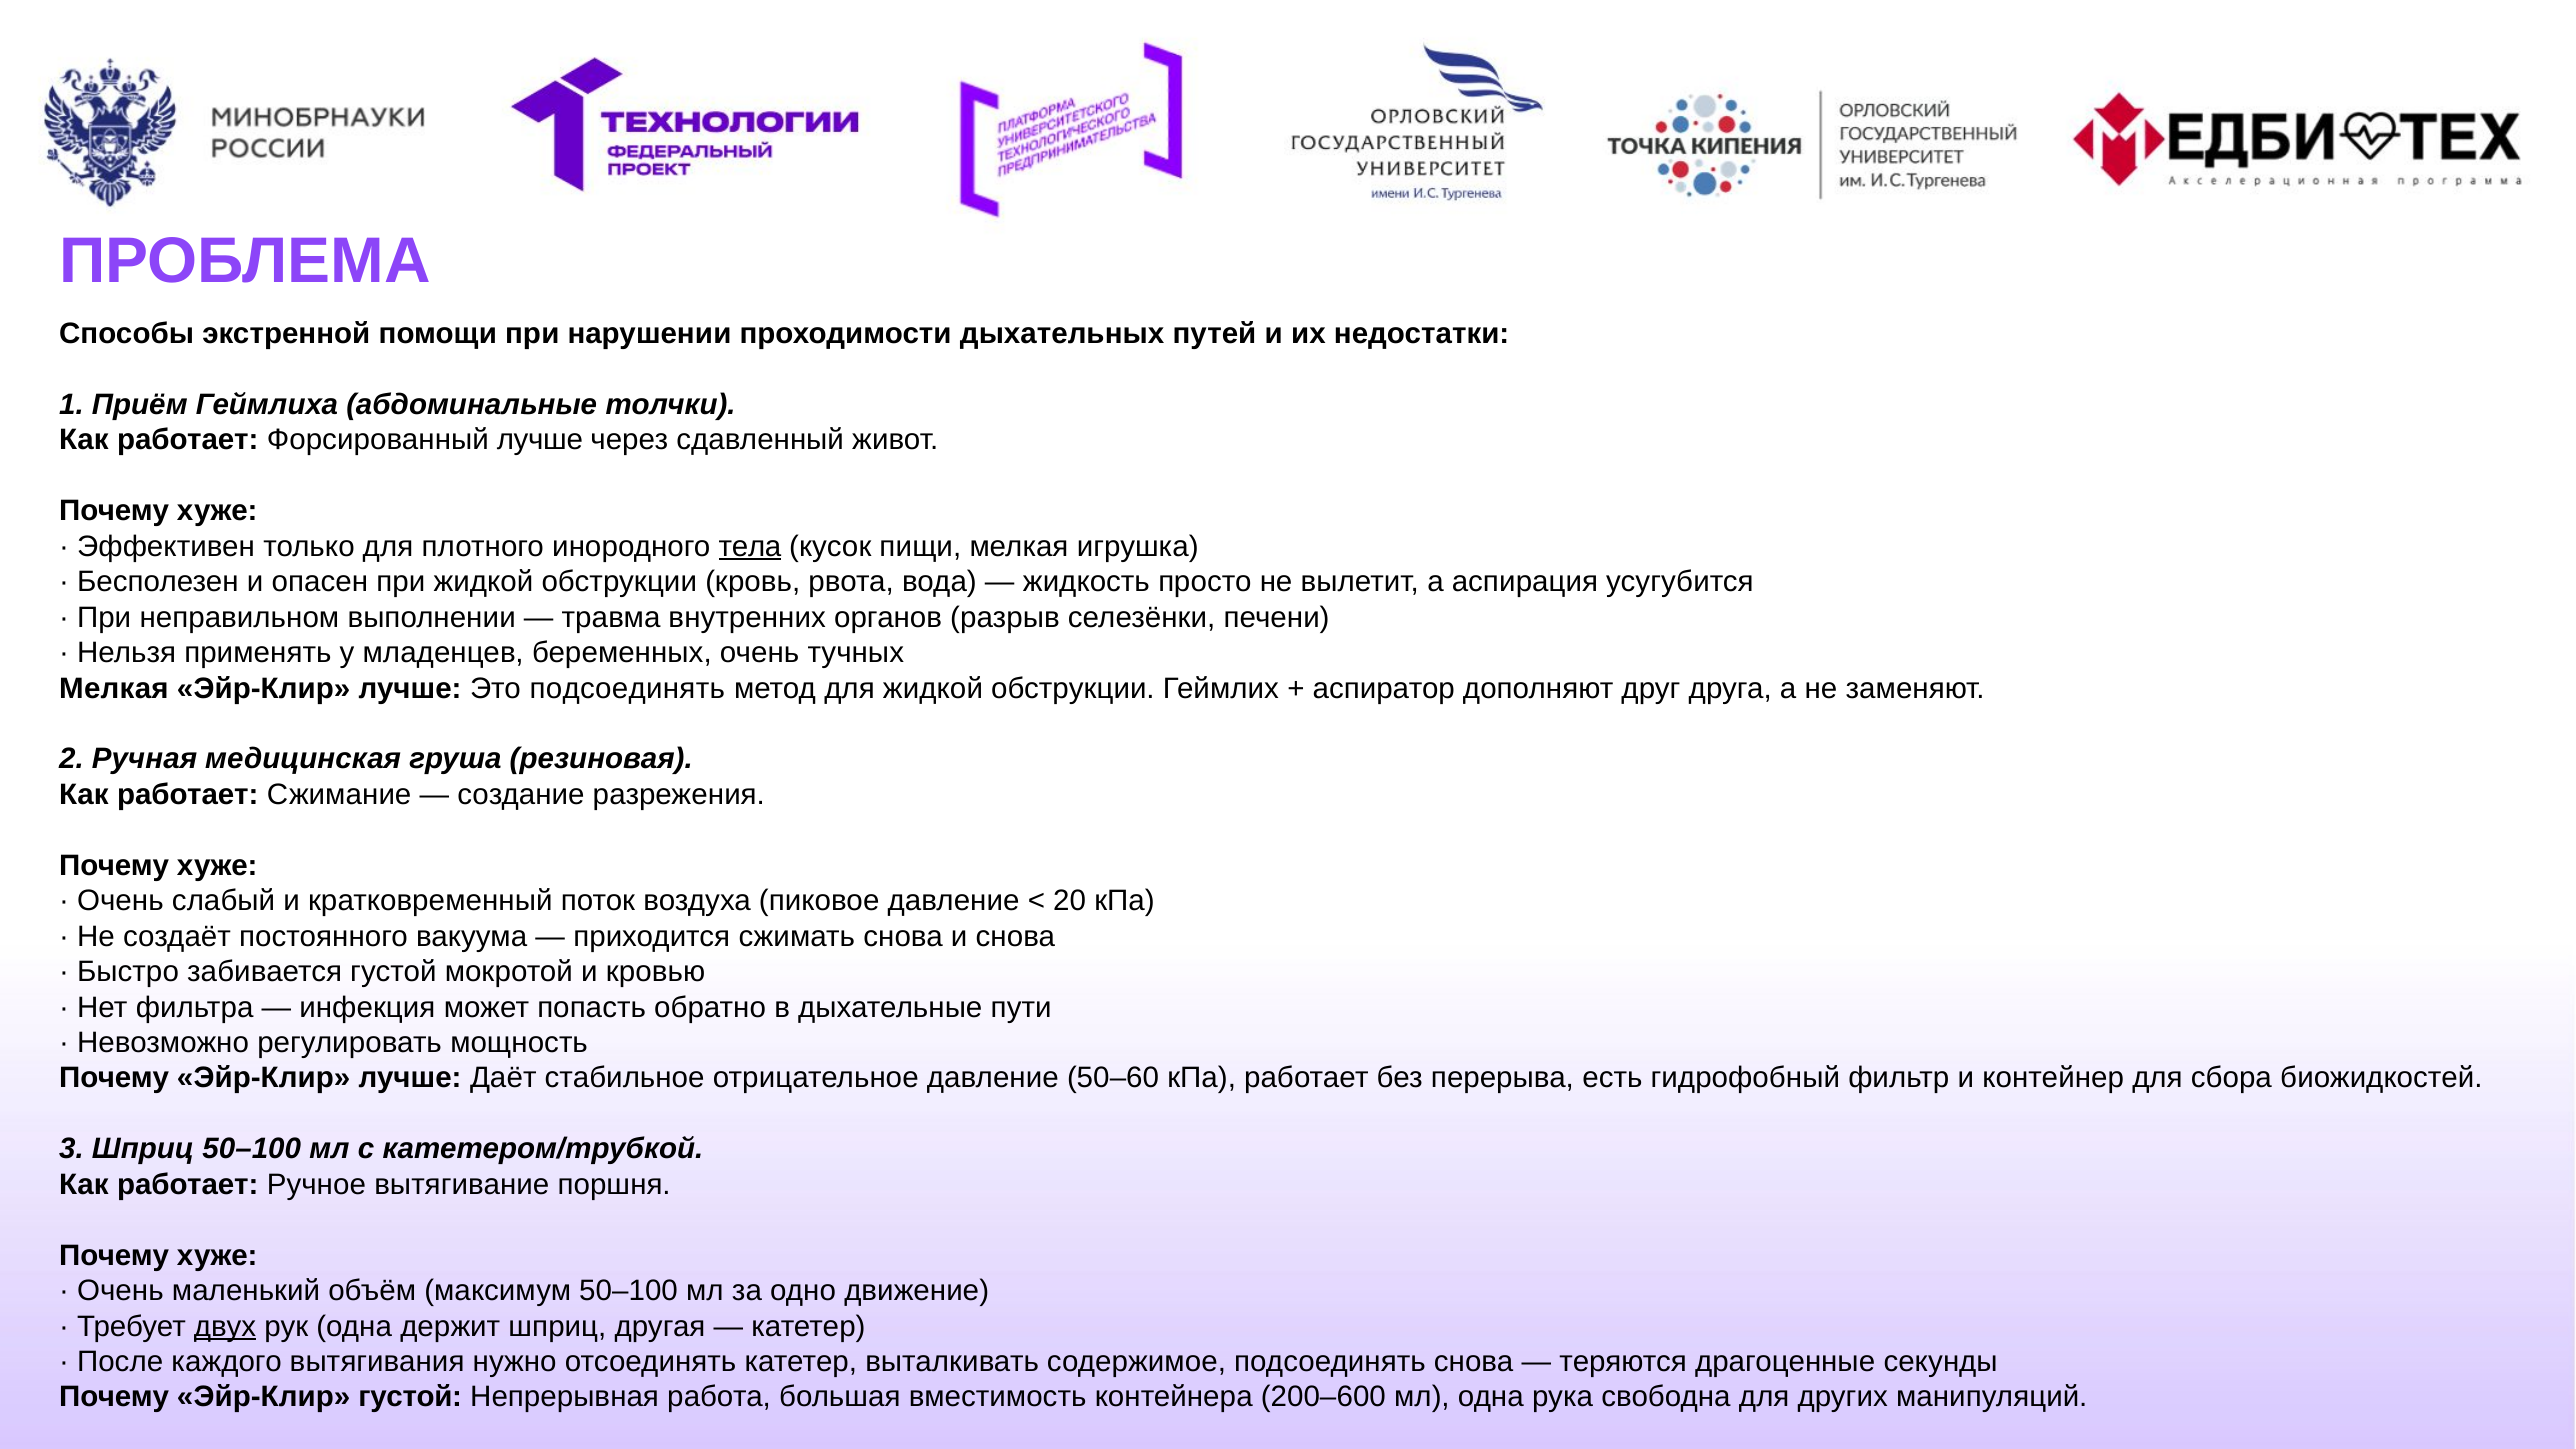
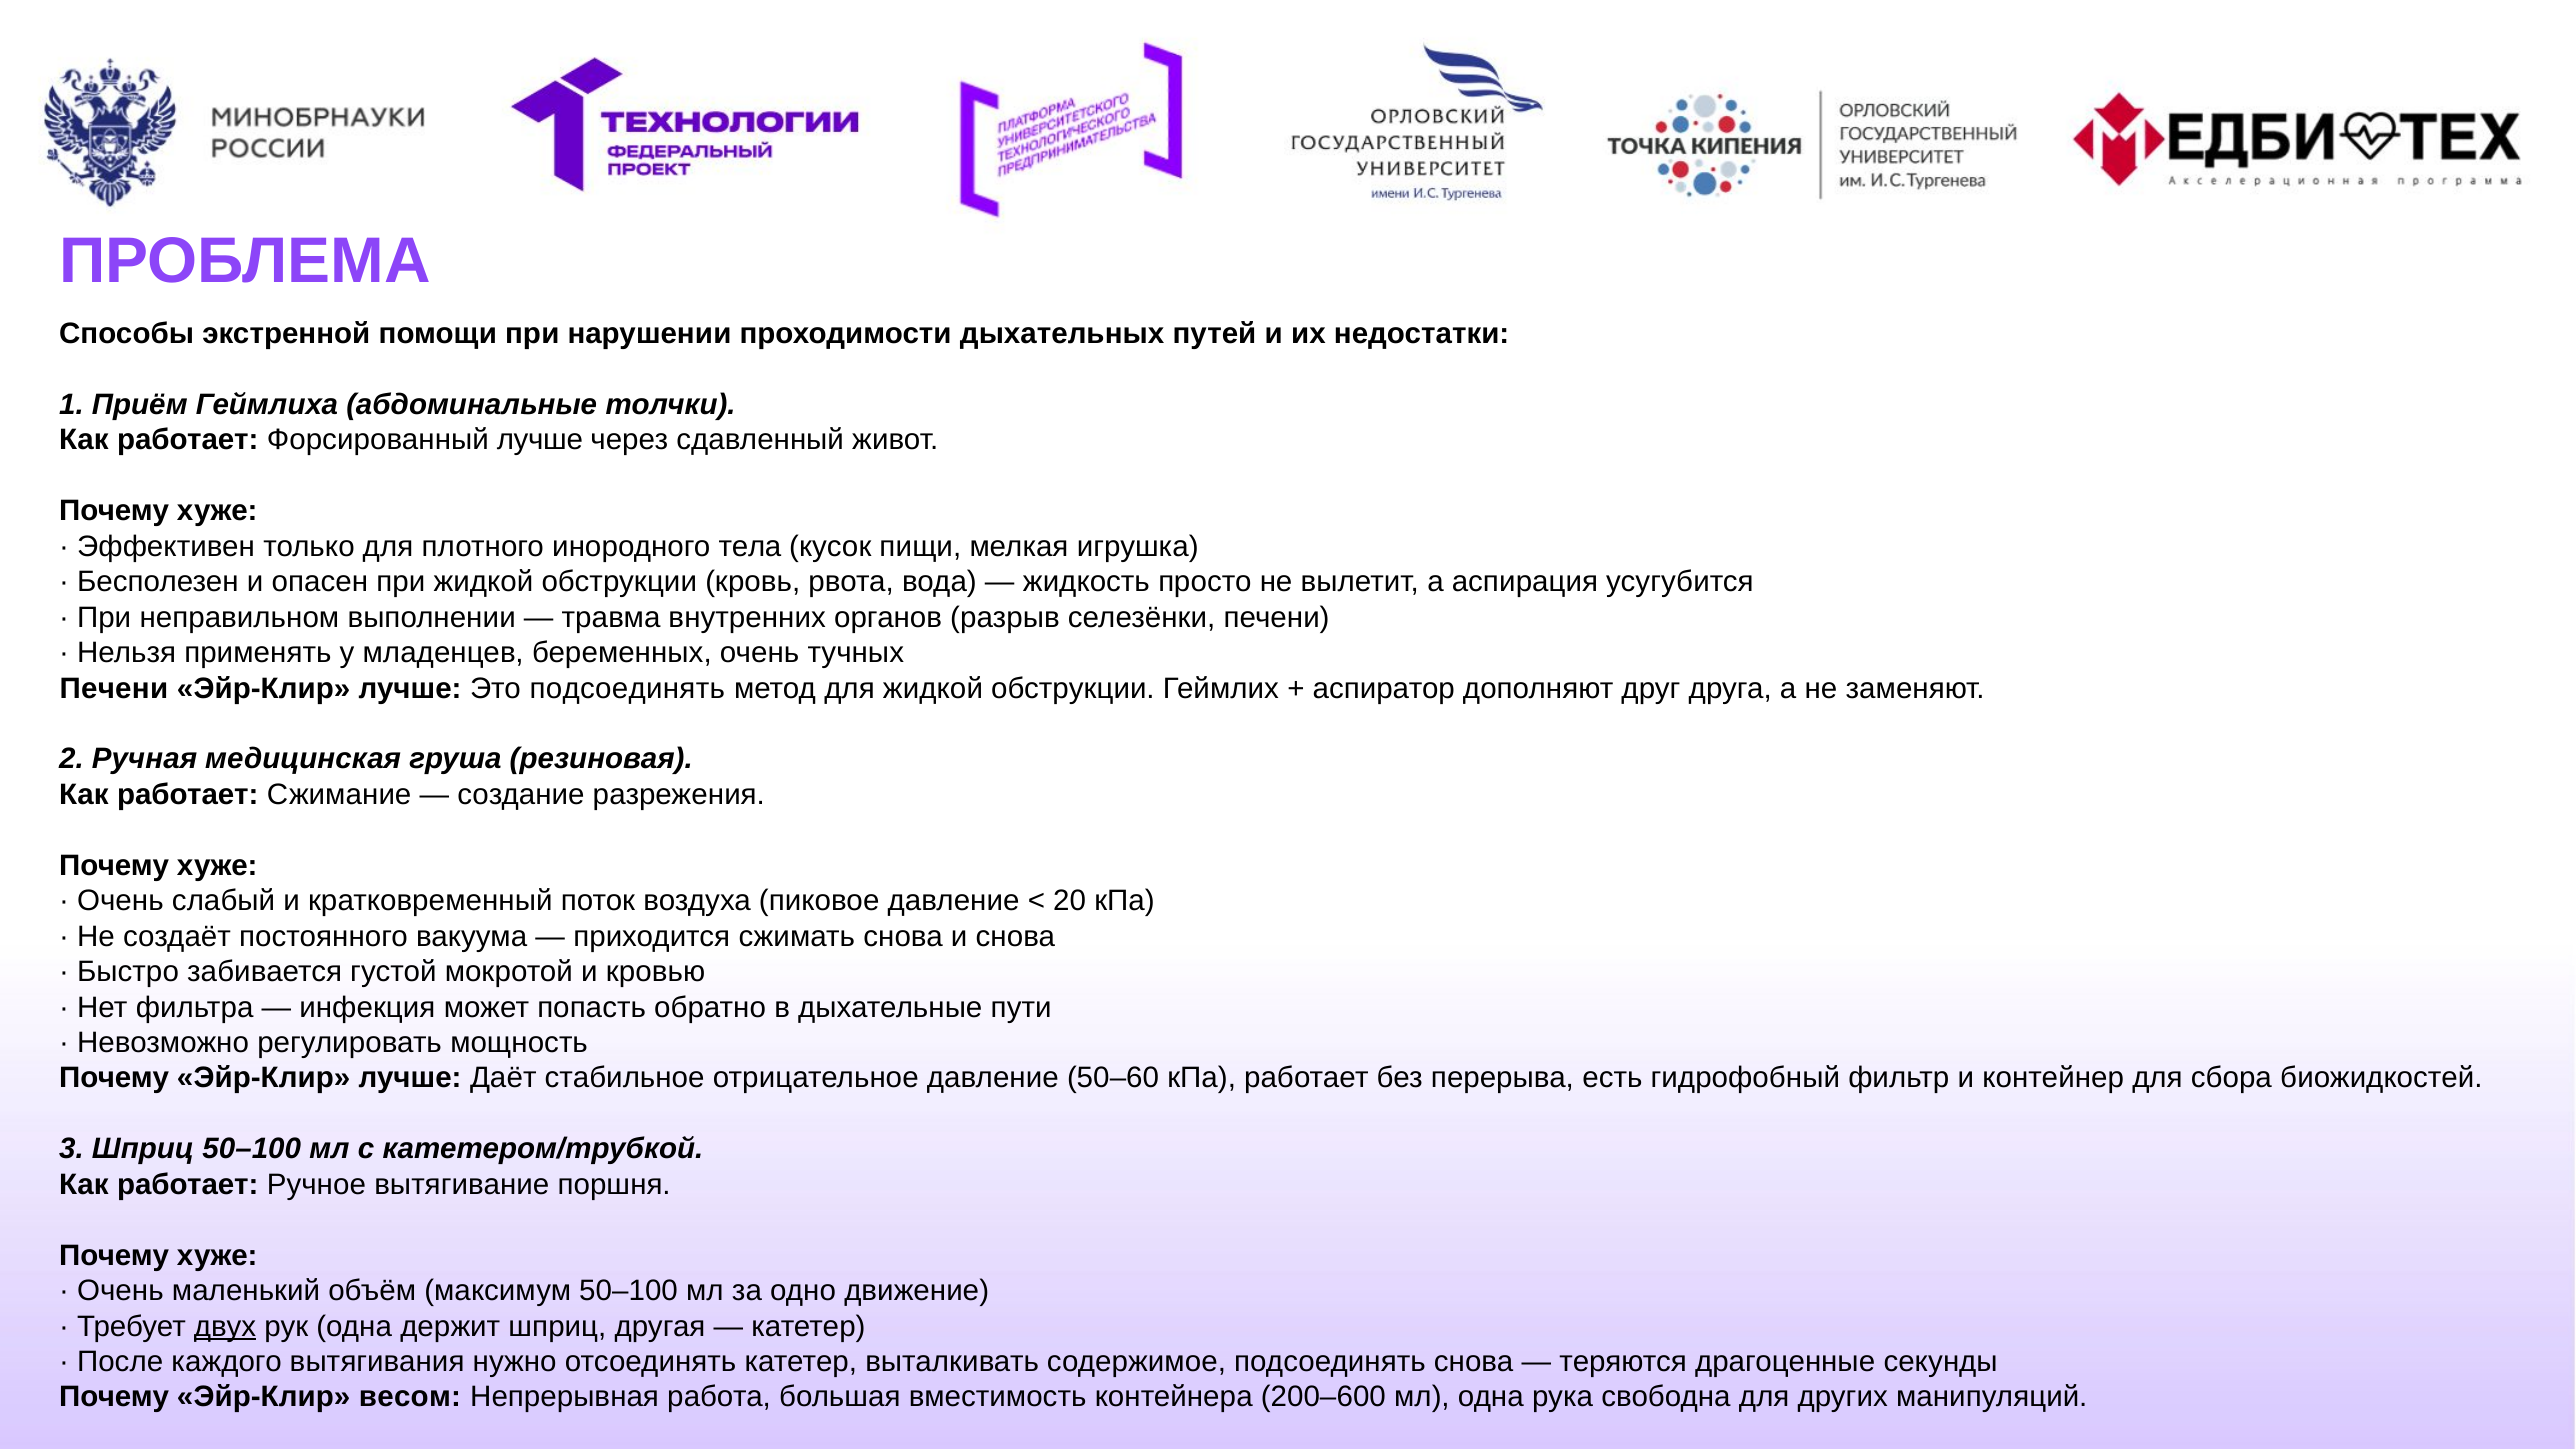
тела underline: present -> none (750, 547)
Мелкая: Мелкая -> Печени (114, 688)
Эйр-Клир густой: густой -> весом (410, 1397)
